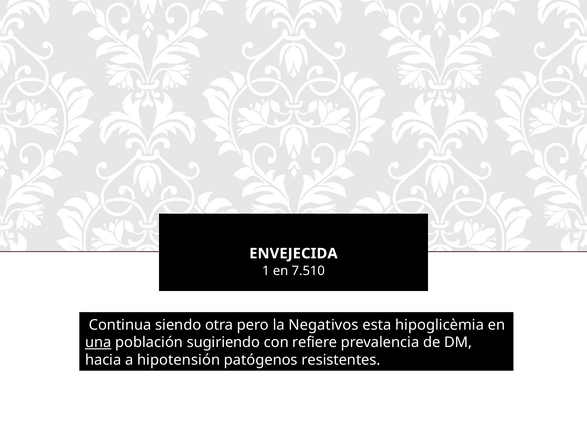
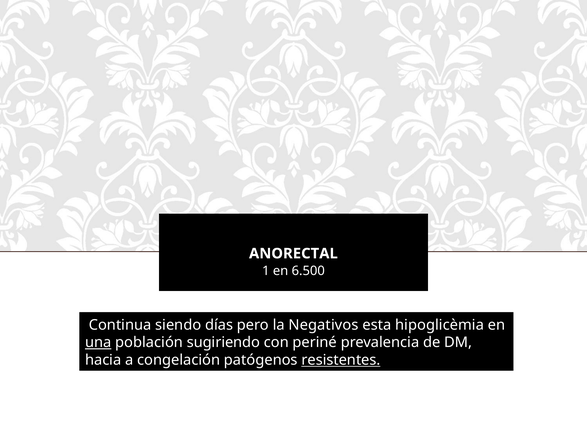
ENVEJECIDA: ENVEJECIDA -> ANORECTAL (293, 254)
7.510: 7.510 -> 6.500 (308, 271)
otra: otra -> días (219, 325)
refiere: refiere -> periné (315, 343)
hipotensión: hipotensión -> congelación (179, 360)
resistentes underline: none -> present (341, 360)
